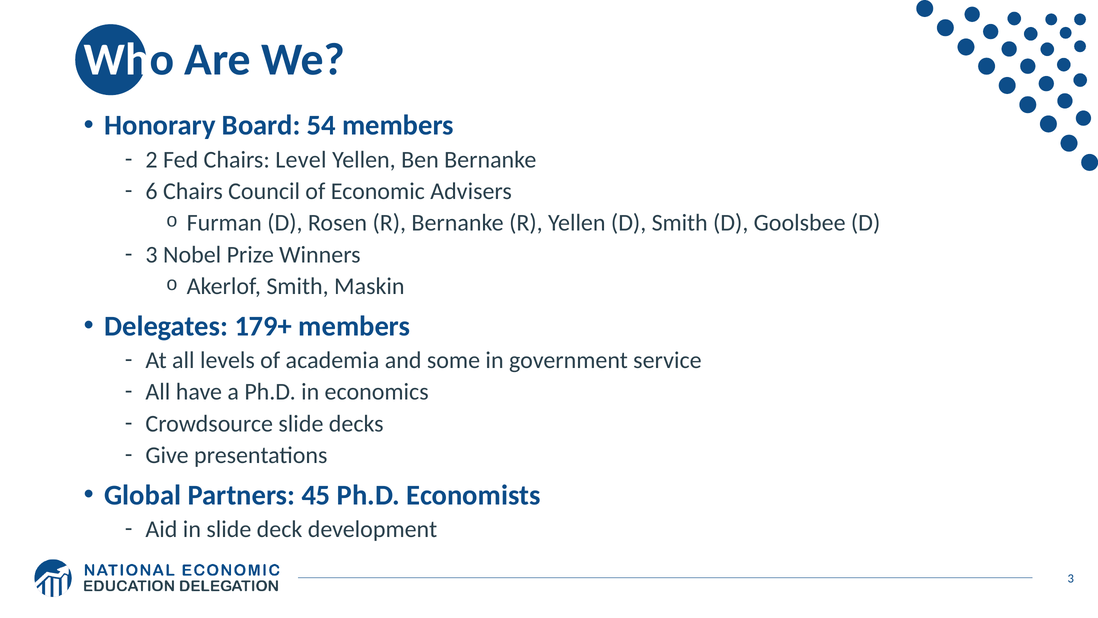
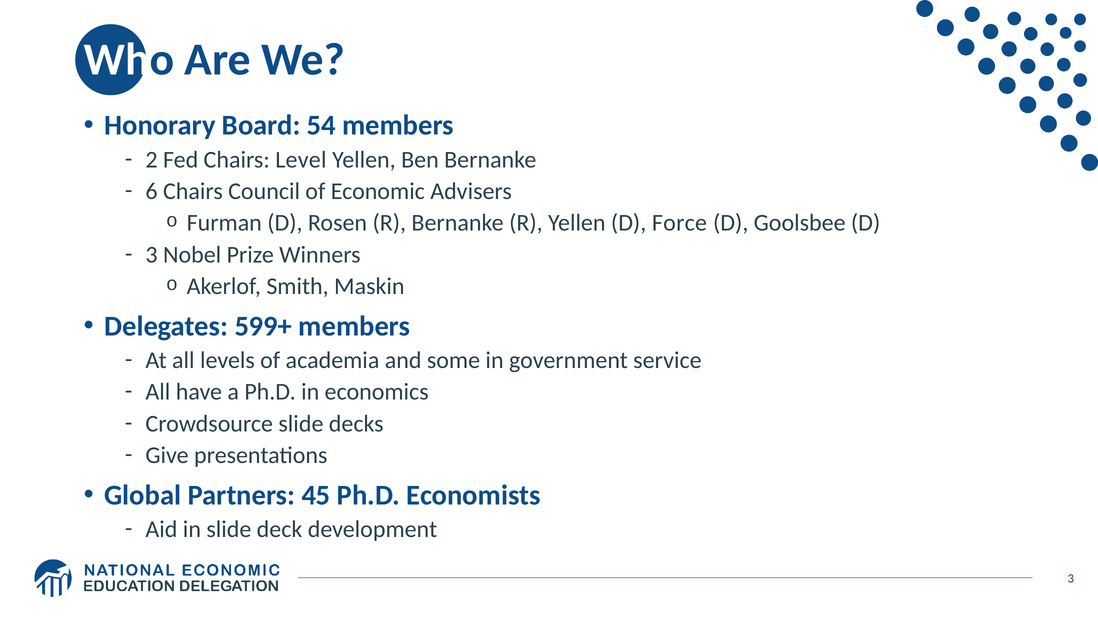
D Smith: Smith -> Force (680, 223)
179+: 179+ -> 599+ (263, 326)
